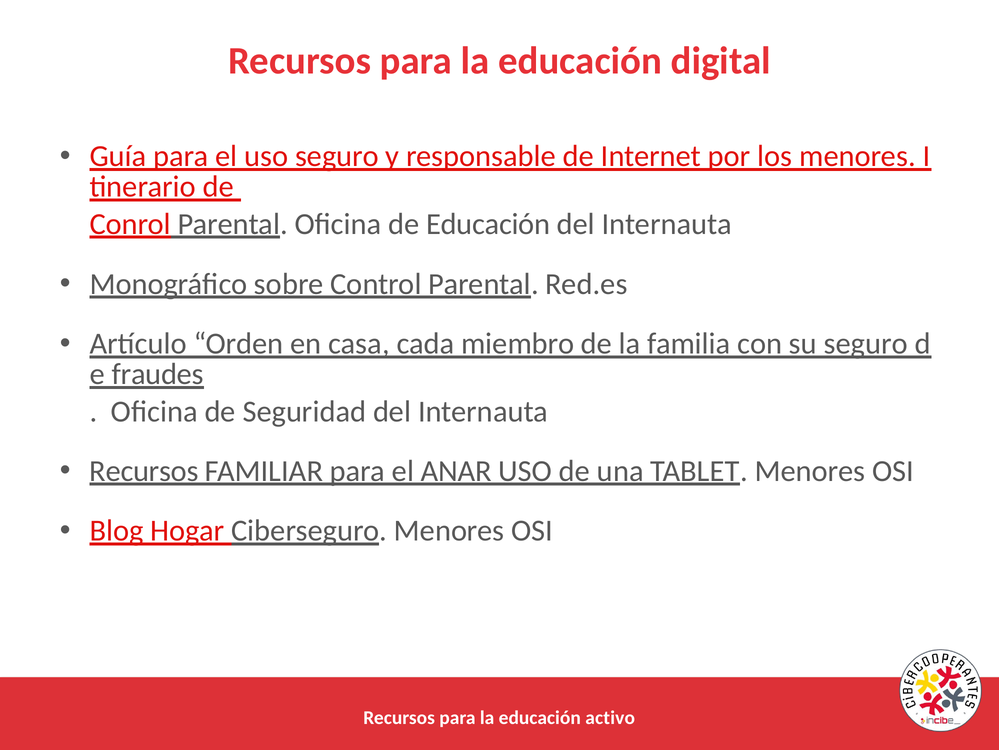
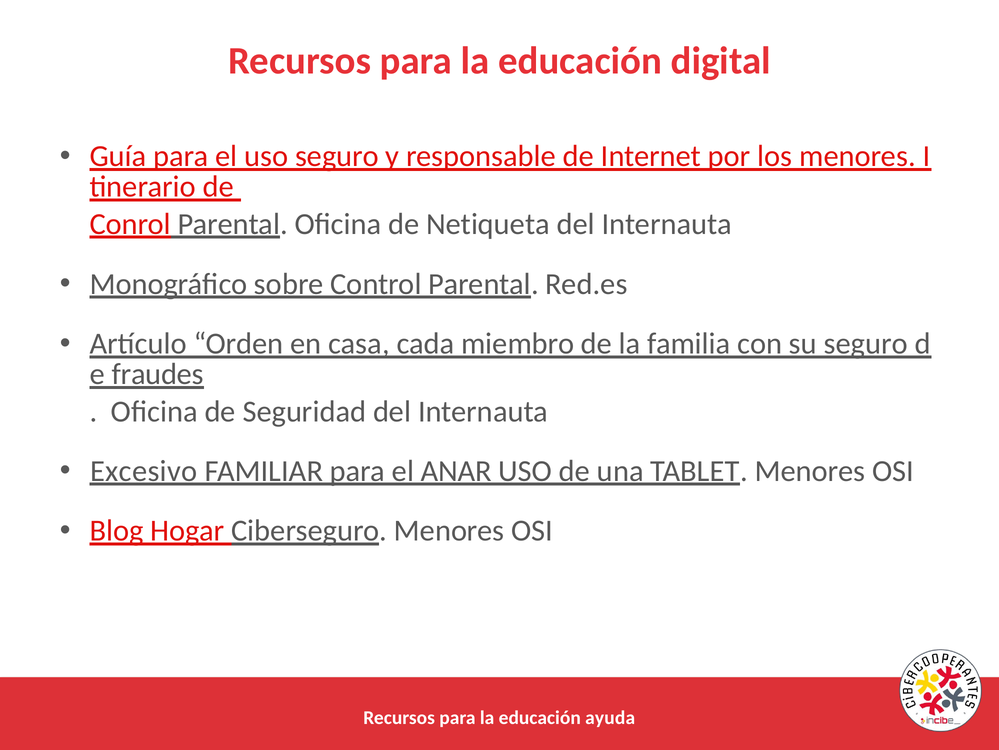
de Educación: Educación -> Netiqueta (488, 224)
Recursos: Recursos -> Excesivo (144, 471)
activo: activo -> ayuda (610, 717)
